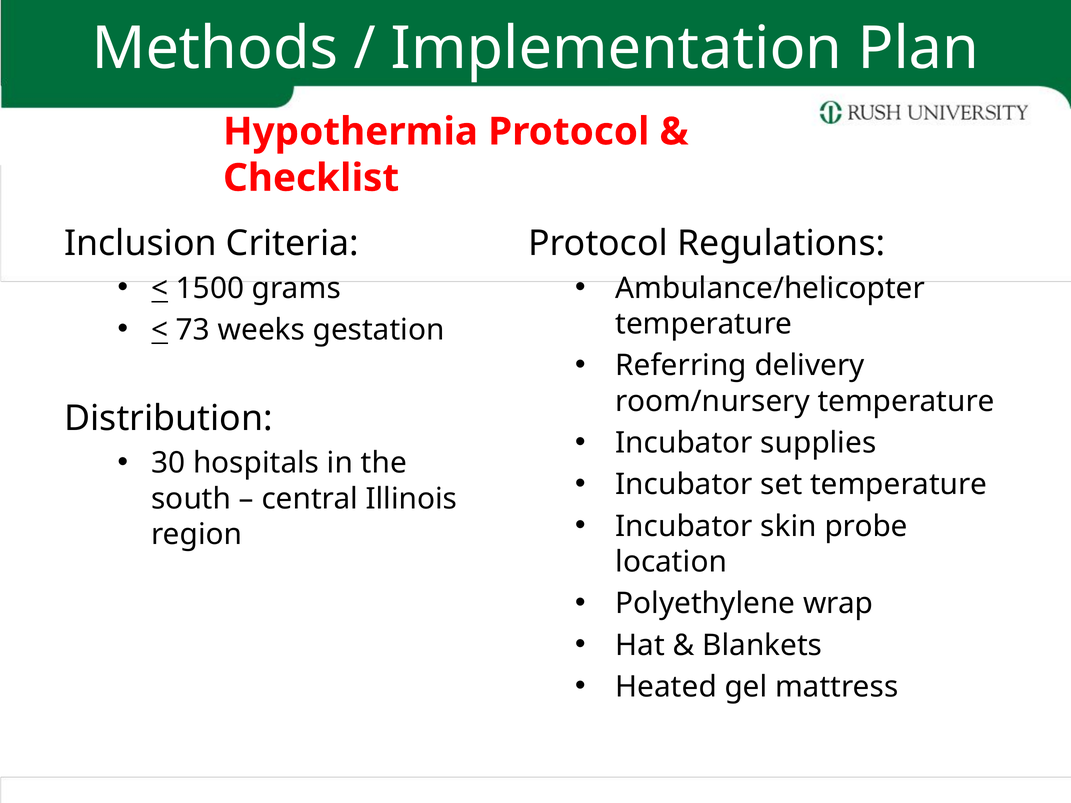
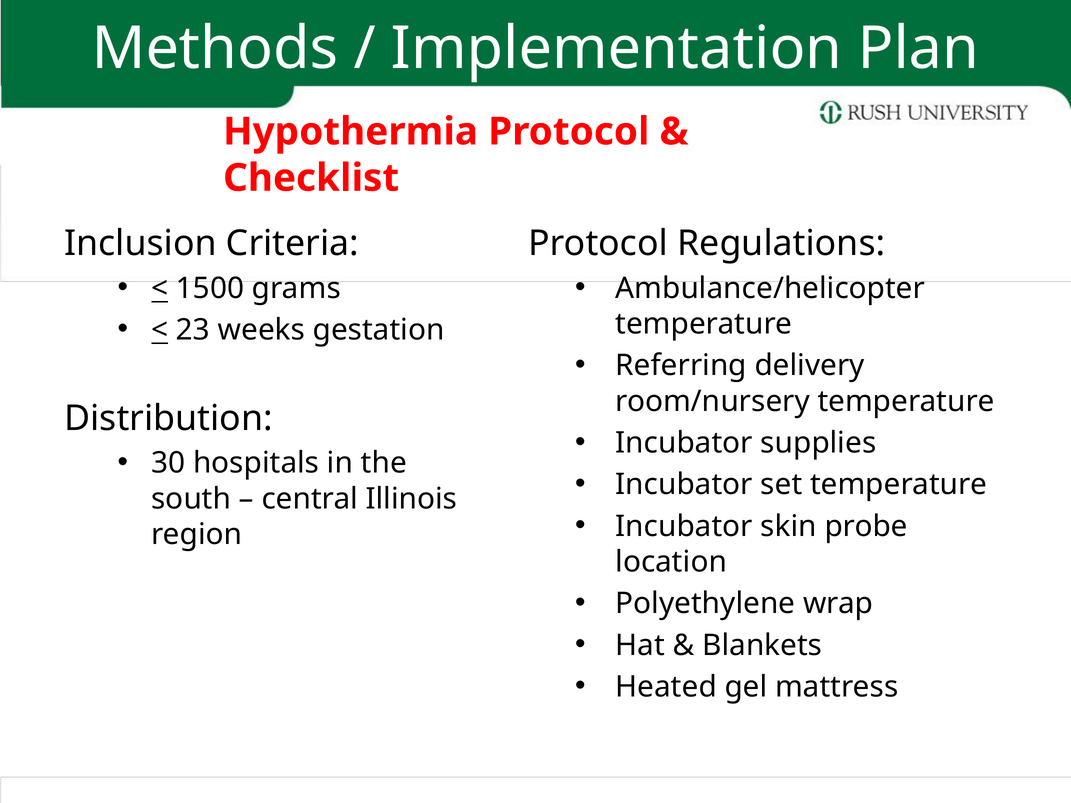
73: 73 -> 23 (193, 330)
